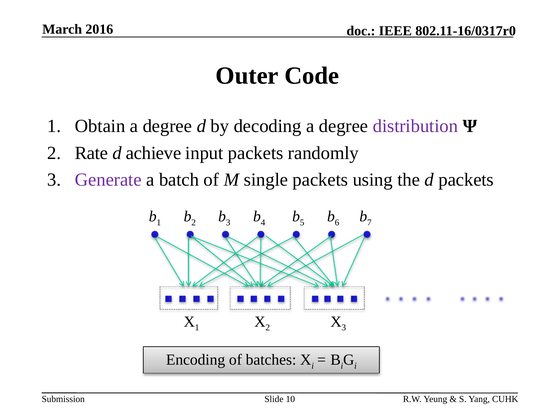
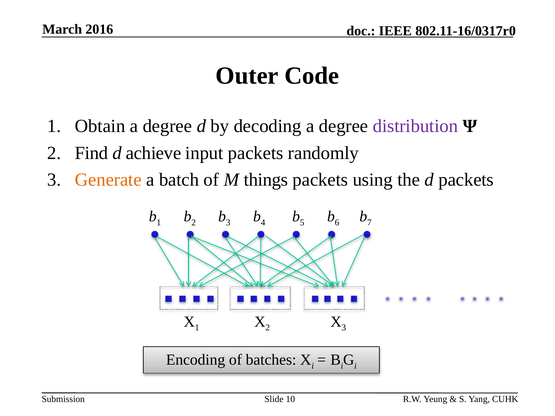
Rate: Rate -> Find (91, 153)
Generate colour: purple -> orange (108, 180)
single: single -> things (266, 180)
